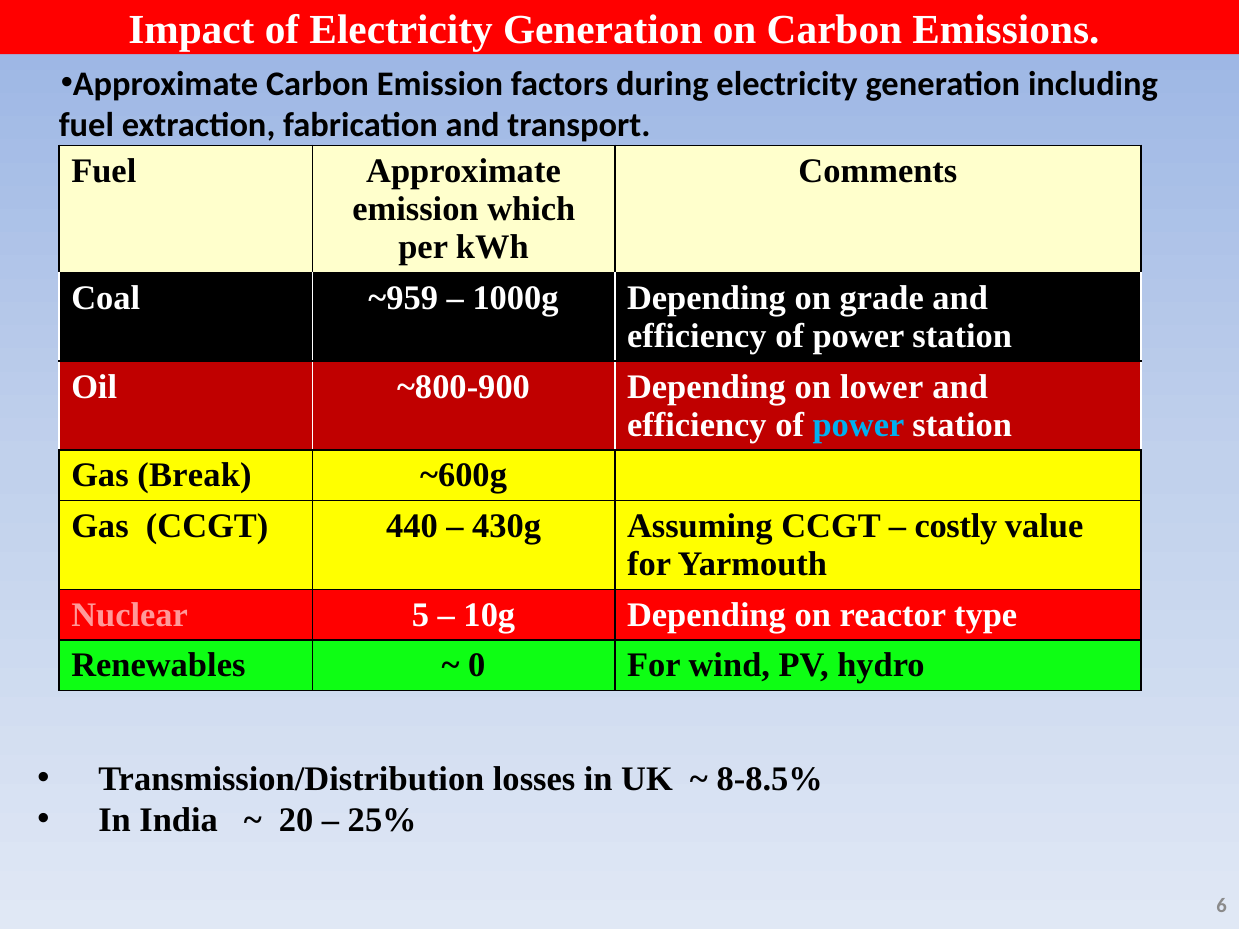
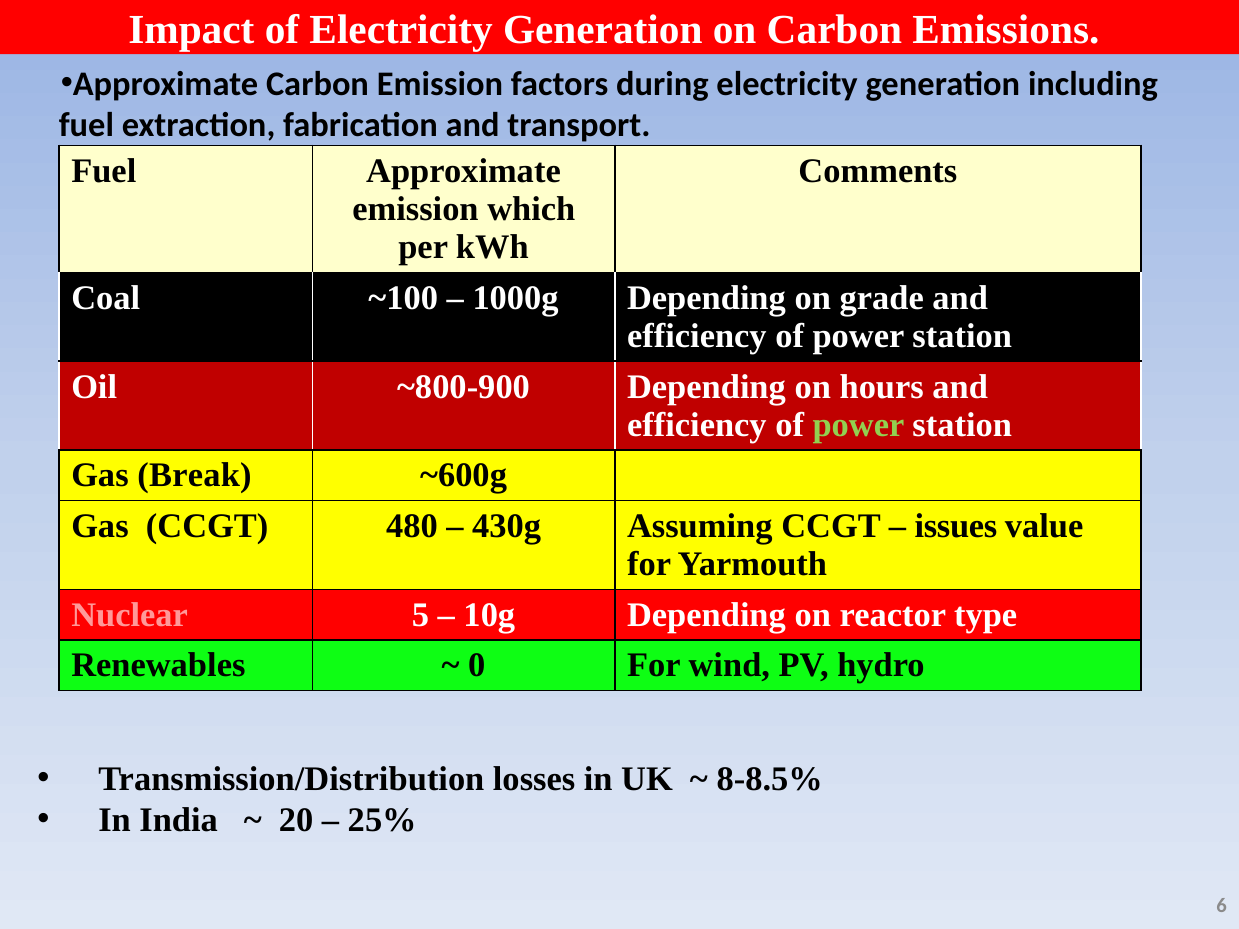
~959: ~959 -> ~100 (403, 298)
lower: lower -> hours (882, 387)
power colour: light blue -> light green (858, 425)
440: 440 -> 480 (412, 526)
costly: costly -> issues (956, 526)
